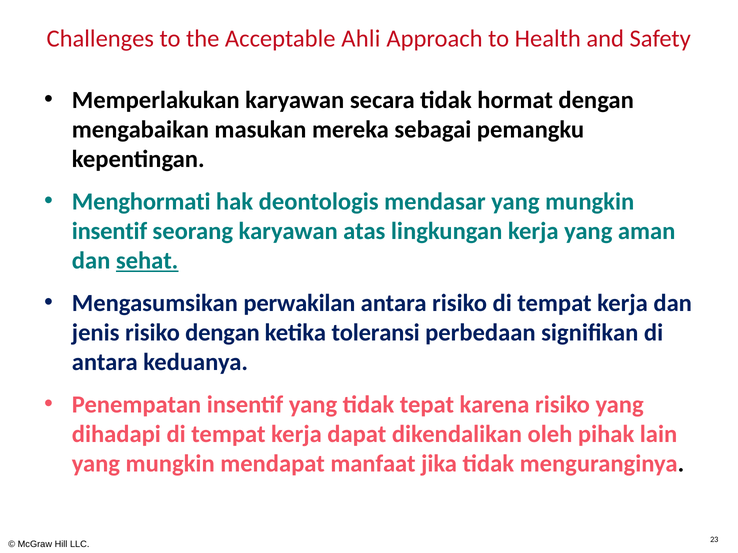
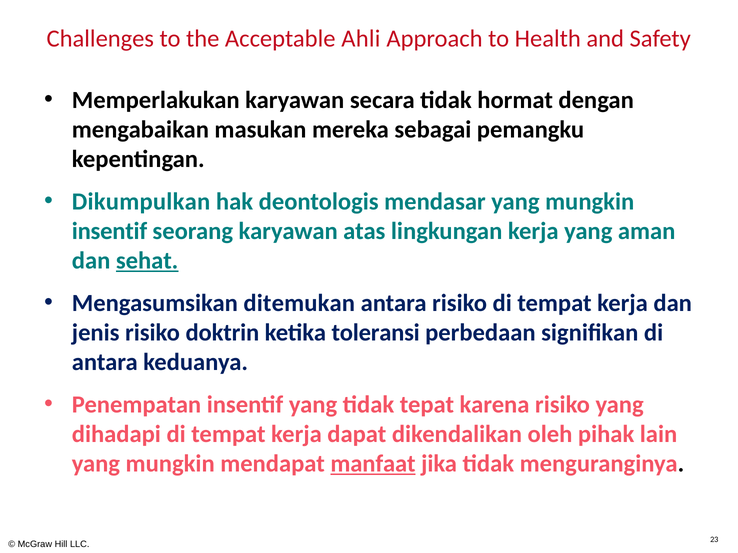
Menghormati: Menghormati -> Dikumpulkan (141, 202)
perwakilan: perwakilan -> ditemukan (299, 303)
risiko dengan: dengan -> doktrin (222, 333)
manfaat underline: none -> present (373, 464)
